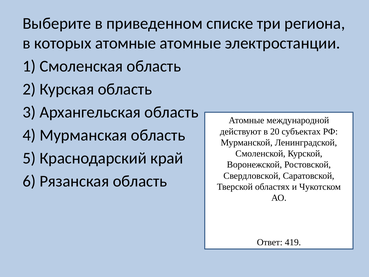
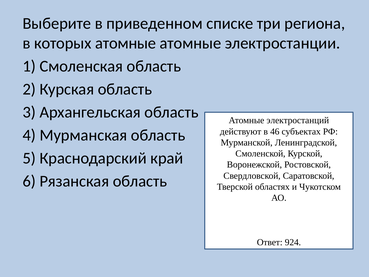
международной: международной -> электростанций (298, 120)
20: 20 -> 46 (275, 131)
419: 419 -> 924 (293, 242)
